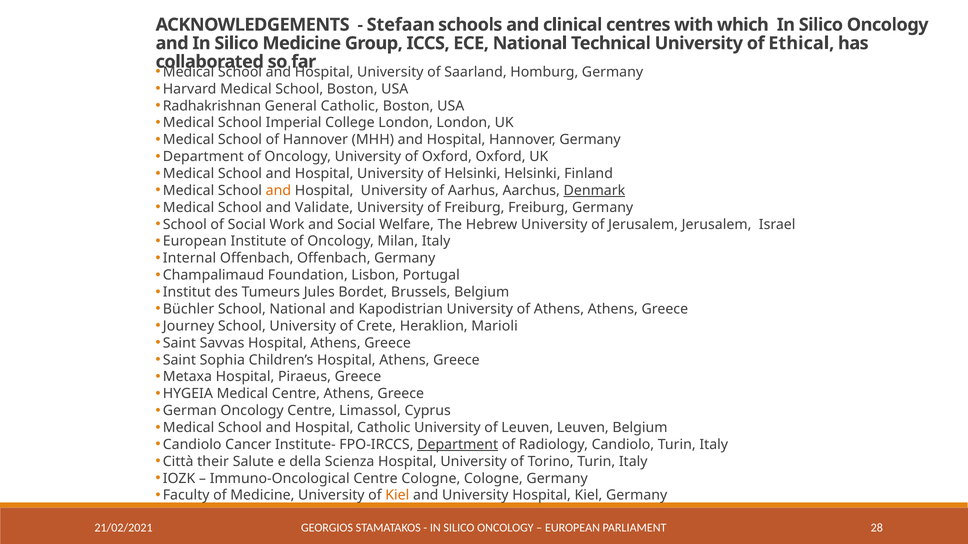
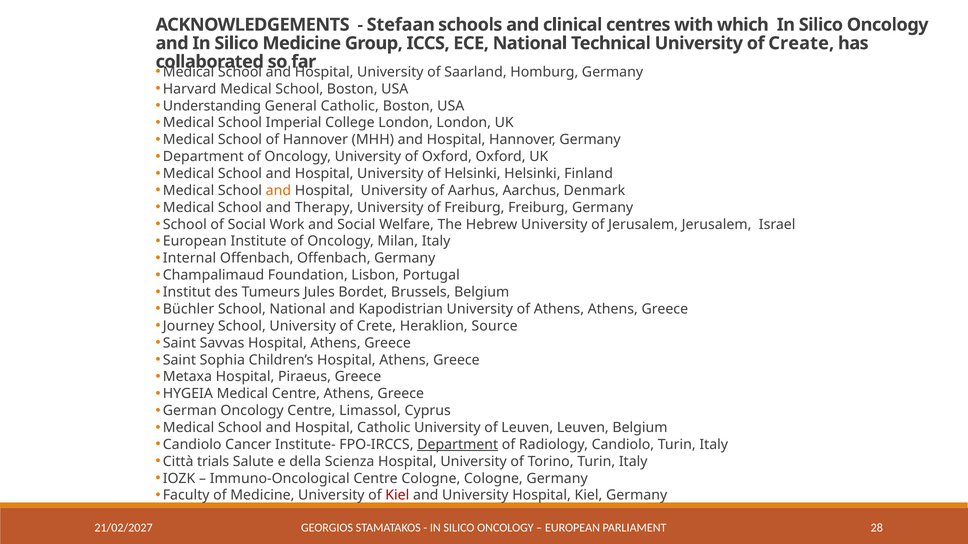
Ethical: Ethical -> Create (801, 43)
Radhakrishnan: Radhakrishnan -> Understanding (212, 106)
Denmark underline: present -> none (594, 191)
Validate: Validate -> Therapy (324, 208)
Marioli: Marioli -> Source (495, 326)
their: their -> trials (213, 462)
Kiel colour: orange -> red (397, 496)
21/02/2021: 21/02/2021 -> 21/02/2027 (124, 528)
